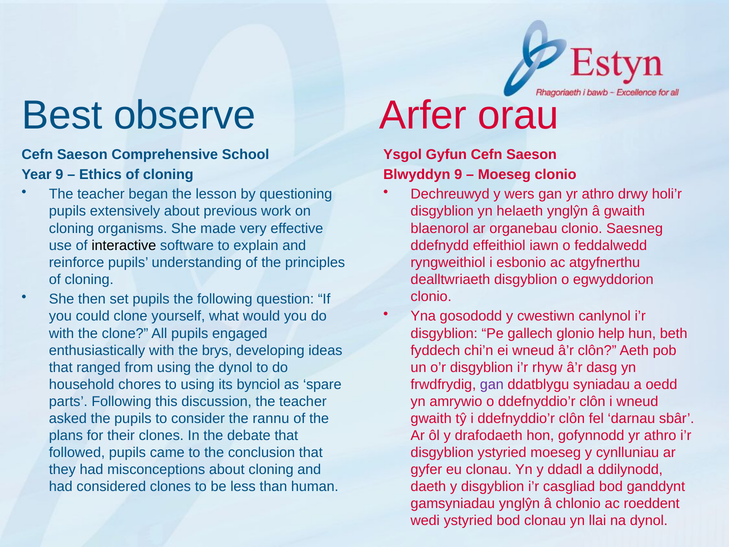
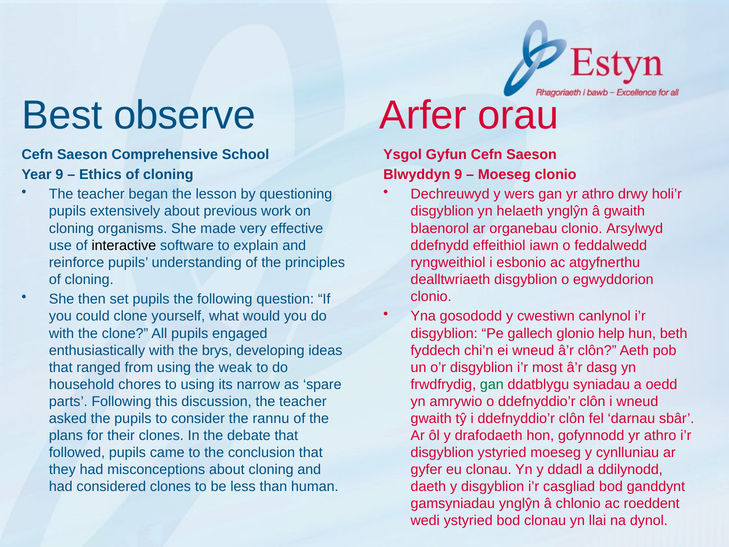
Saesneg: Saesneg -> Arsylwyd (635, 228)
the dynol: dynol -> weak (235, 367)
rhyw: rhyw -> most (547, 367)
bynciol: bynciol -> narrow (258, 384)
gan colour: purple -> green (492, 384)
